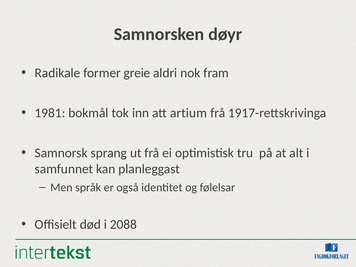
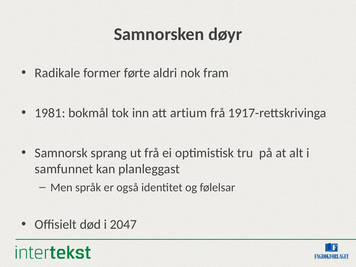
greie: greie -> førte (137, 73)
2088: 2088 -> 2047 (123, 224)
